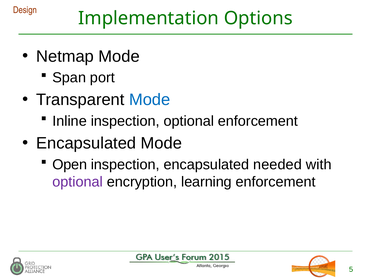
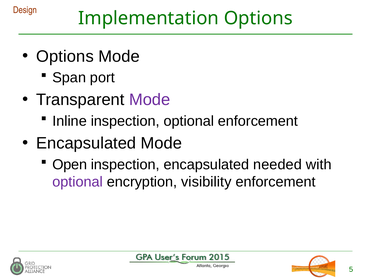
Netmap: Netmap -> Options (65, 56)
Mode colour: blue -> purple (150, 99)
learning: learning -> visibility (206, 181)
